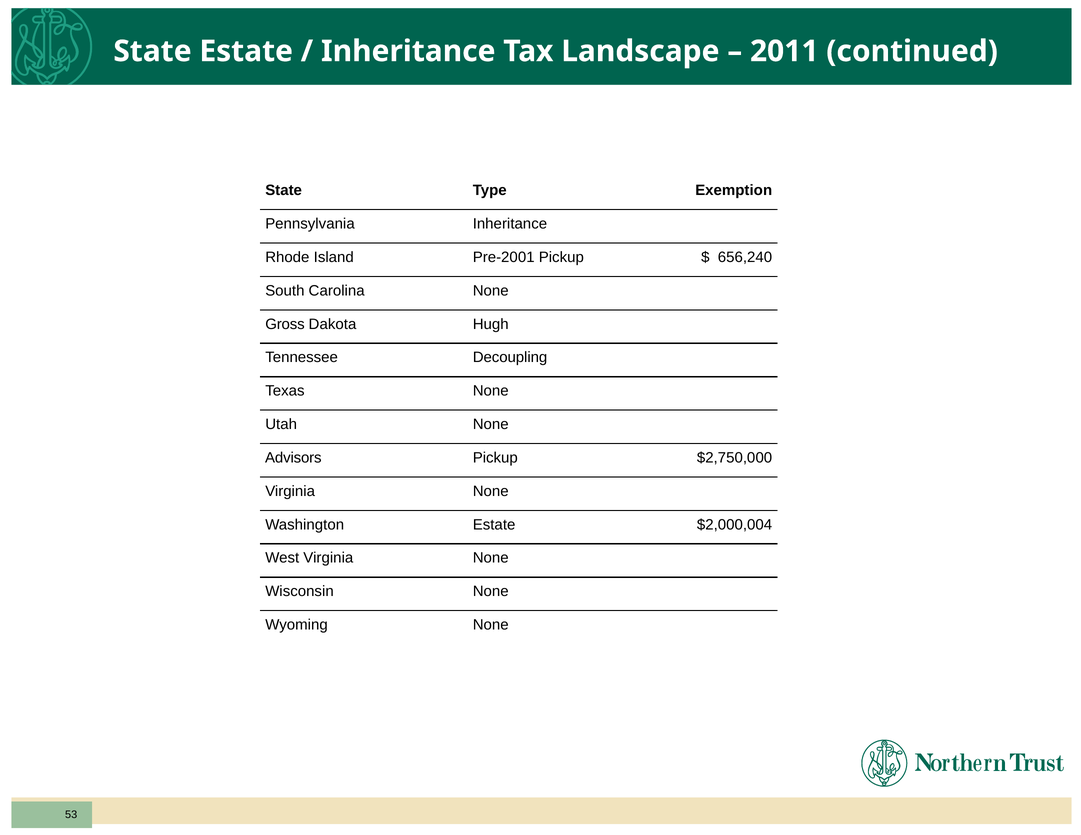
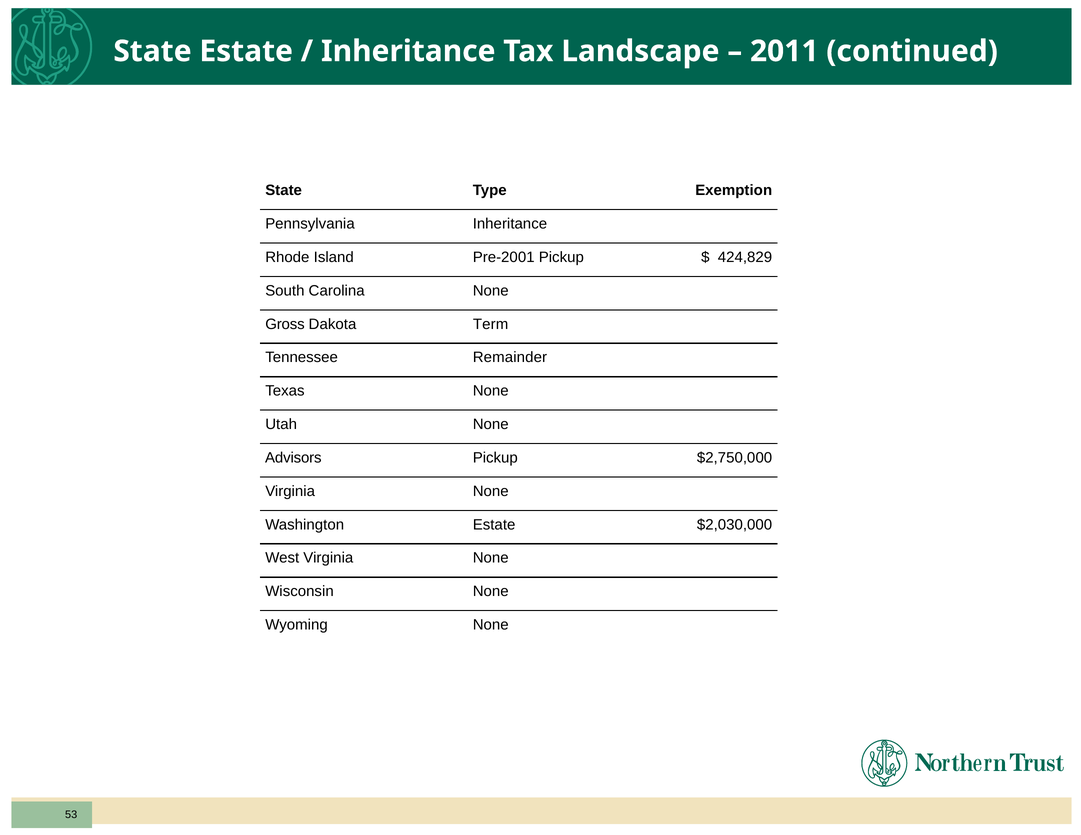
656,240: 656,240 -> 424,829 (745, 257)
Hugh: Hugh -> Term (491, 324)
Decoupling: Decoupling -> Remainder (510, 358)
$2,000,004: $2,000,004 -> $2,030,000 (735, 525)
